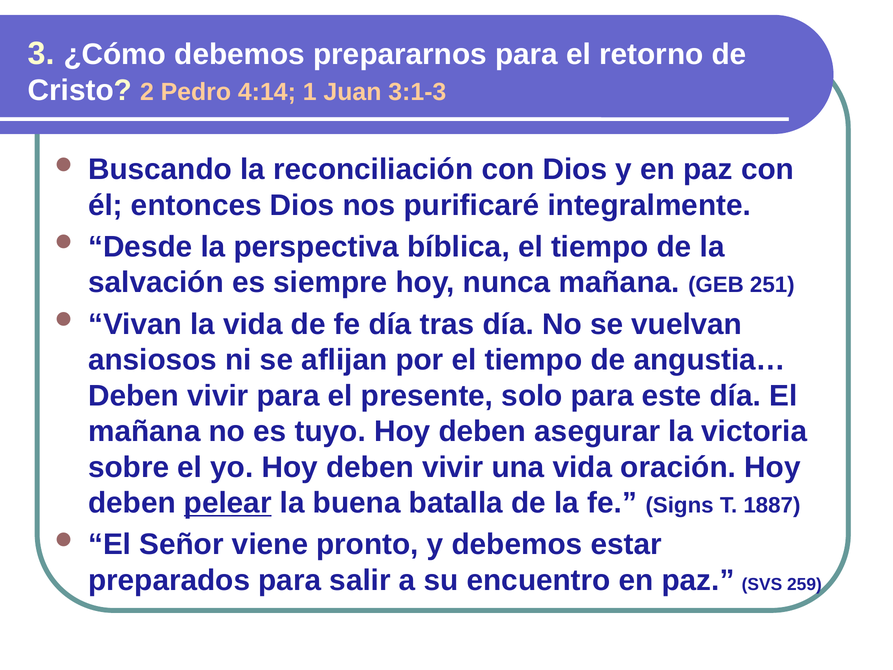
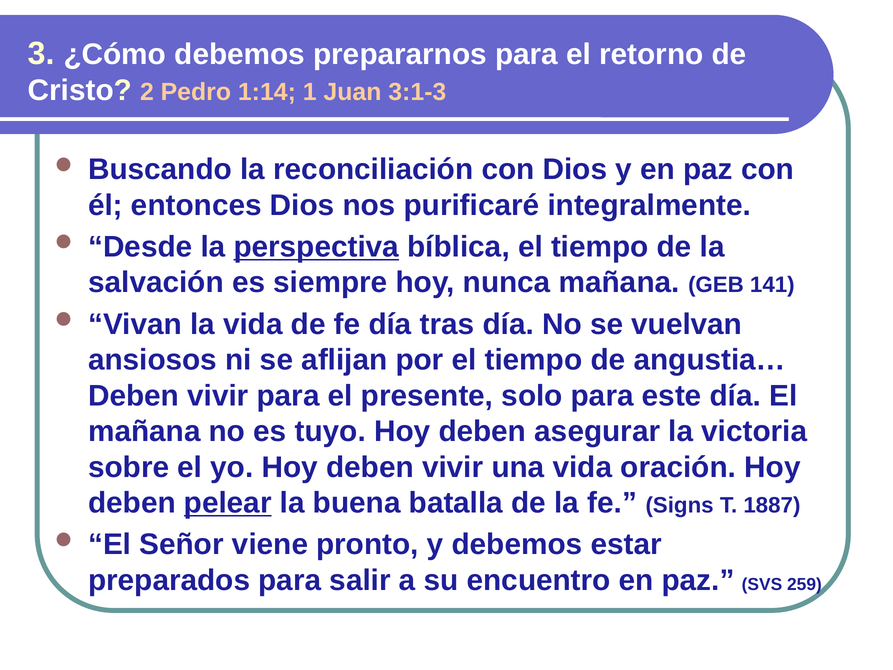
4:14: 4:14 -> 1:14 (267, 92)
perspectiva underline: none -> present (316, 247)
251: 251 -> 141 (772, 285)
